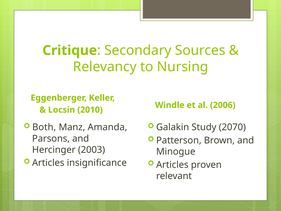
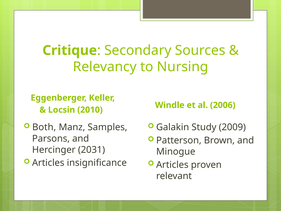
Amanda: Amanda -> Samples (107, 127)
2070: 2070 -> 2009 (232, 127)
2003: 2003 -> 2031 (92, 150)
